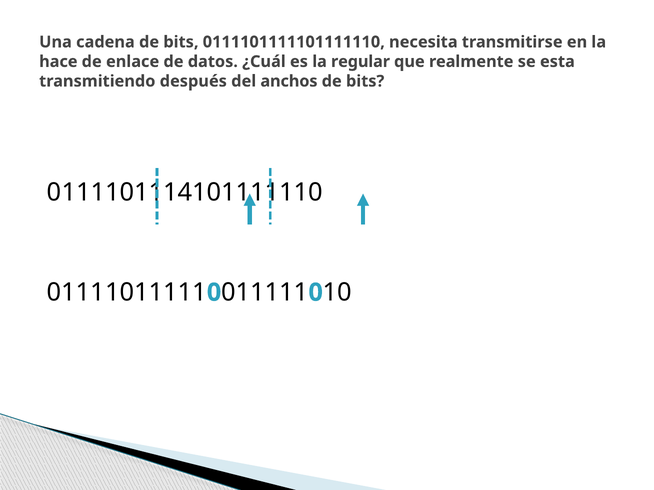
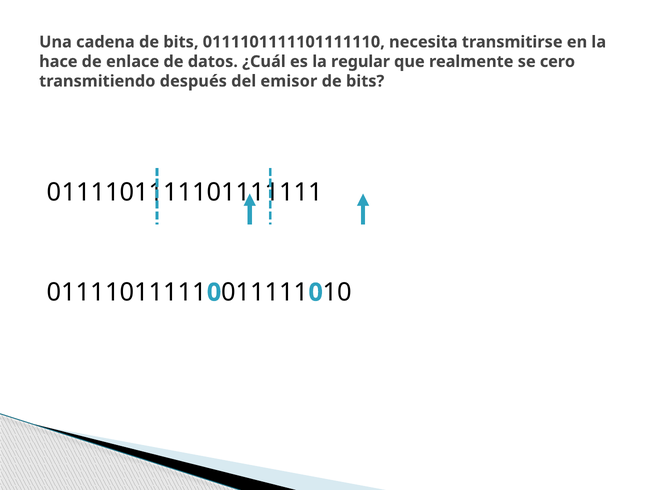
esta: esta -> cero (557, 62)
anchos: anchos -> emisor (289, 81)
0111101114101111110: 0111101114101111110 -> 0111101111101111111 (185, 192)
